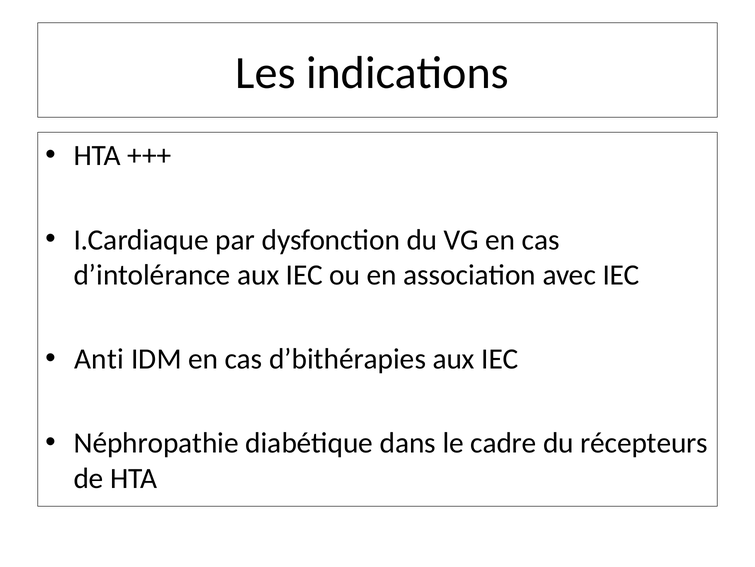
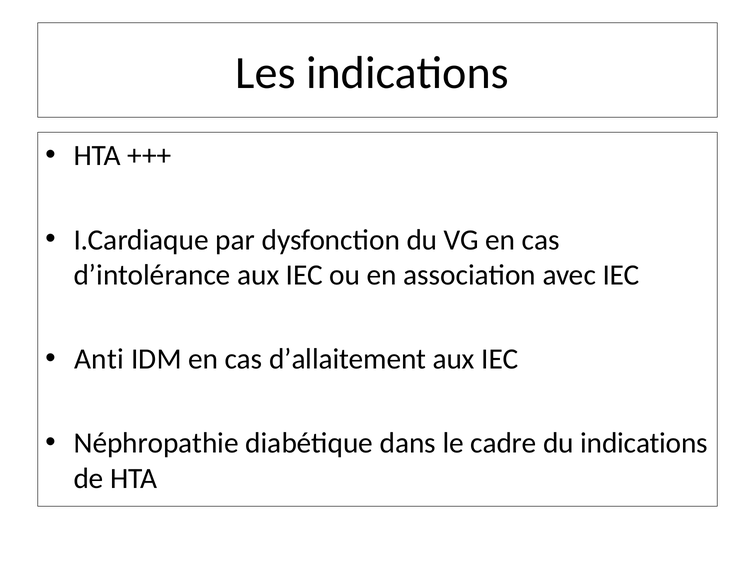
d’bithérapies: d’bithérapies -> d’allaitement (348, 359)
du récepteurs: récepteurs -> indications (644, 443)
